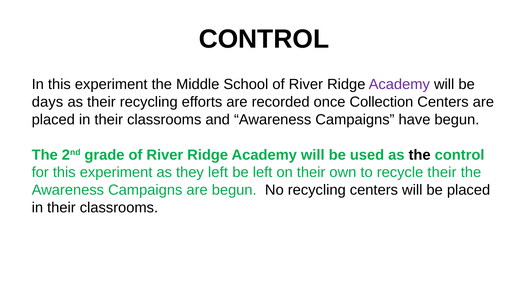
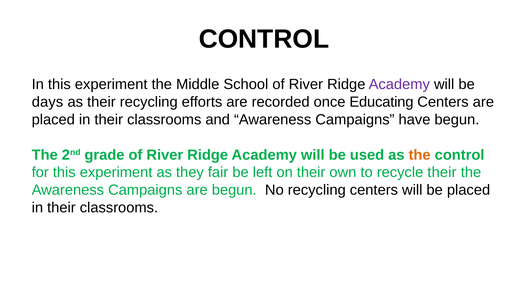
Collection: Collection -> Educating (381, 102)
the colour: black -> orange (420, 155)
they left: left -> fair (218, 172)
